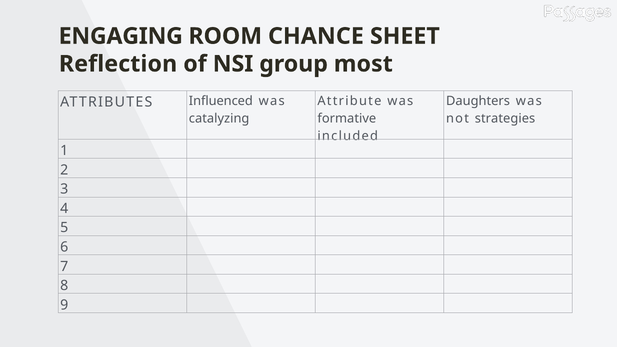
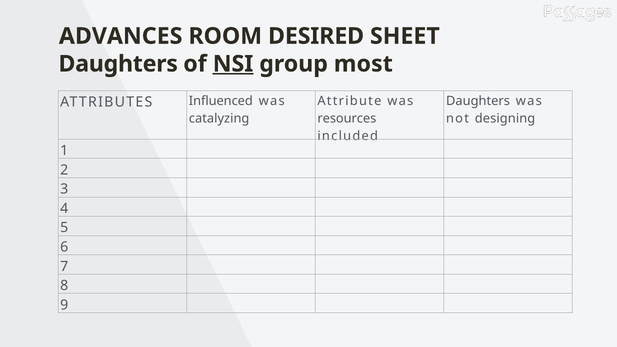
ENGAGING: ENGAGING -> ADVANCES (121, 36)
CHANCE: CHANCE -> DESIRED (316, 36)
Reflection: Reflection -> Daughters (118, 64)
NSI underline: none -> present (233, 64)
formative: formative -> resources (347, 119)
strategies: strategies -> designing (505, 119)
